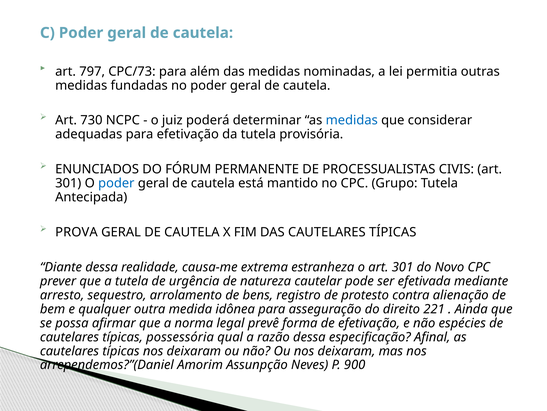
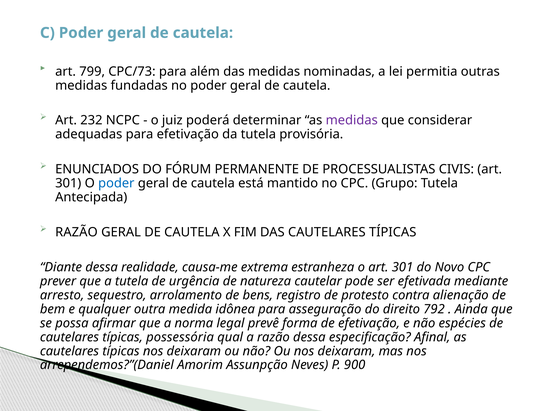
797: 797 -> 799 (92, 71)
730: 730 -> 232 (91, 120)
medidas colour: blue -> purple (352, 120)
PROVA: PROVA -> RAZÃO (76, 232)
221: 221 -> 792 (434, 309)
